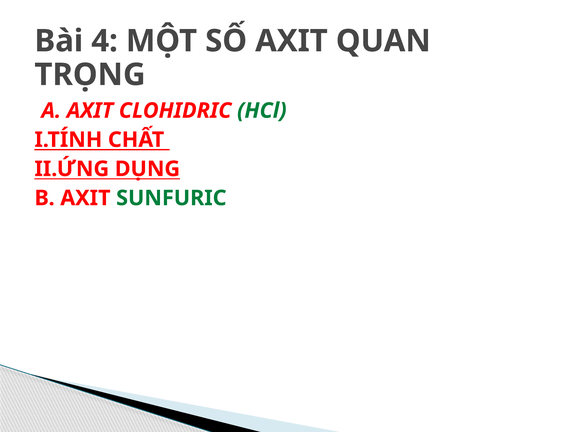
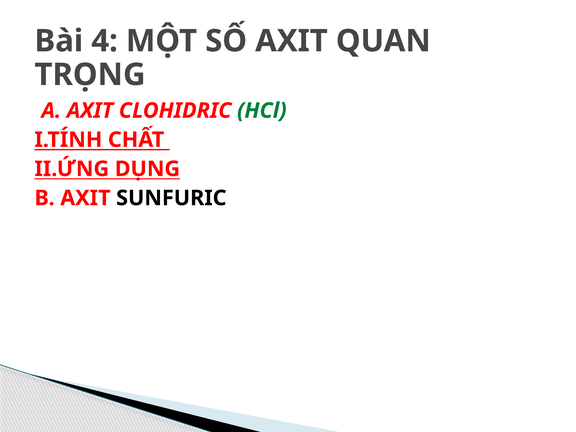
SUNFURIC colour: green -> black (171, 198)
